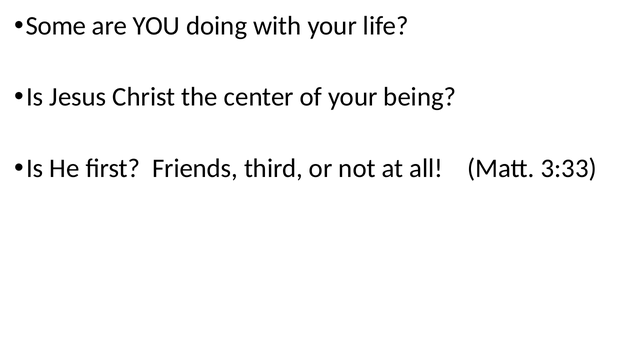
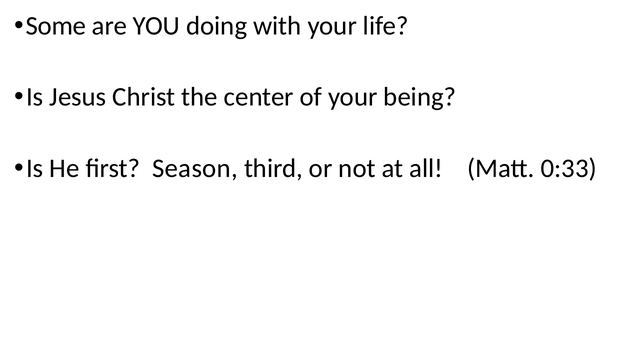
Friends: Friends -> Season (195, 169)
3:33: 3:33 -> 0:33 (569, 169)
